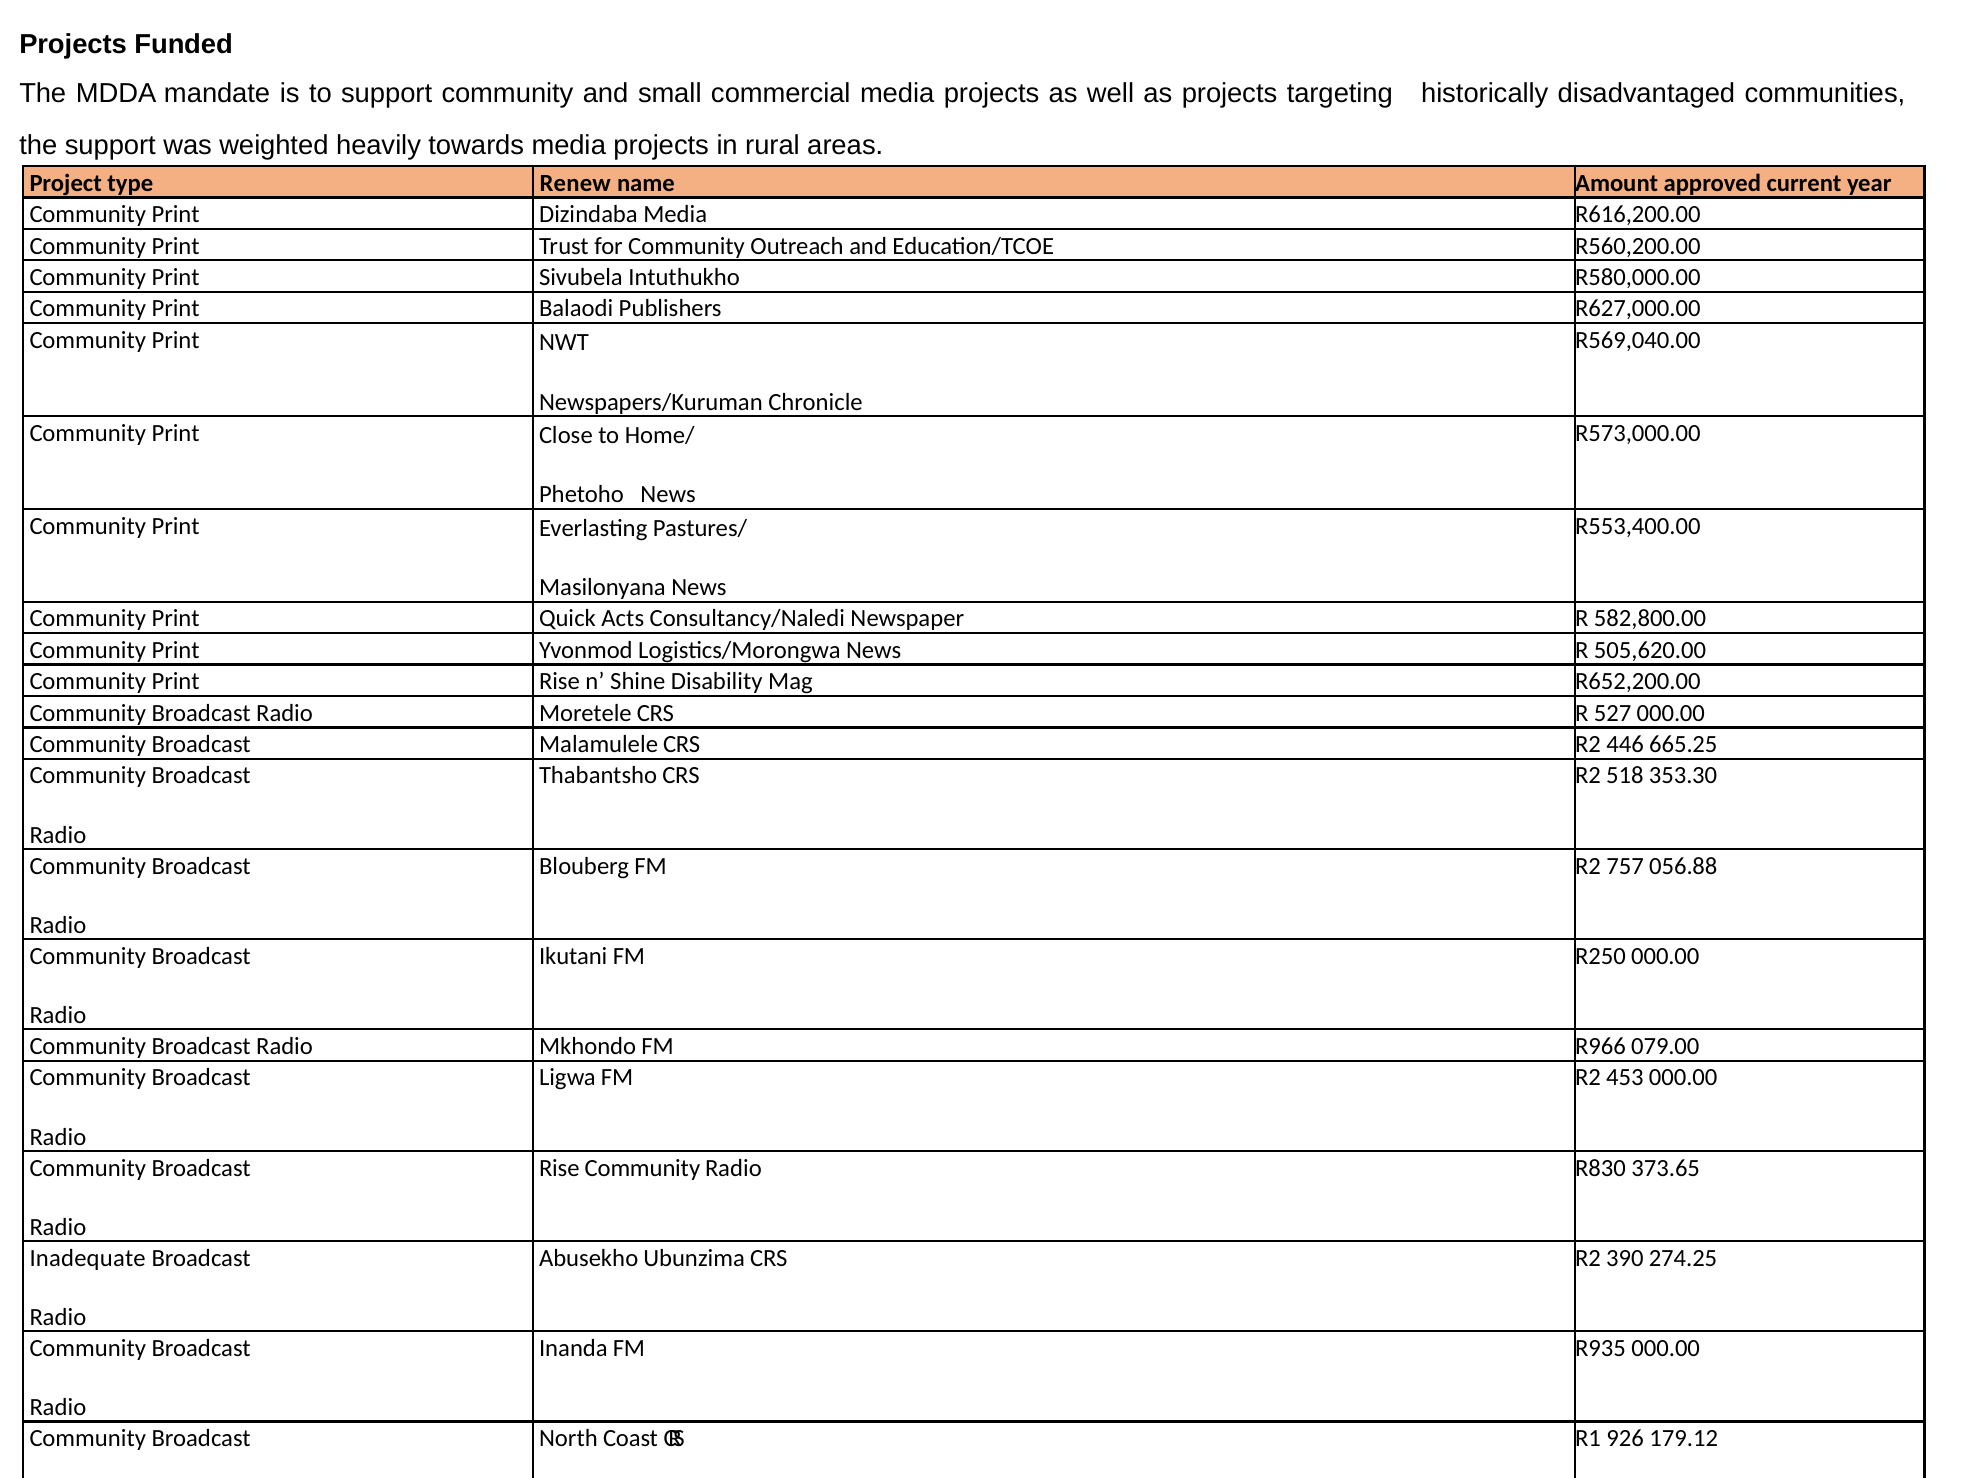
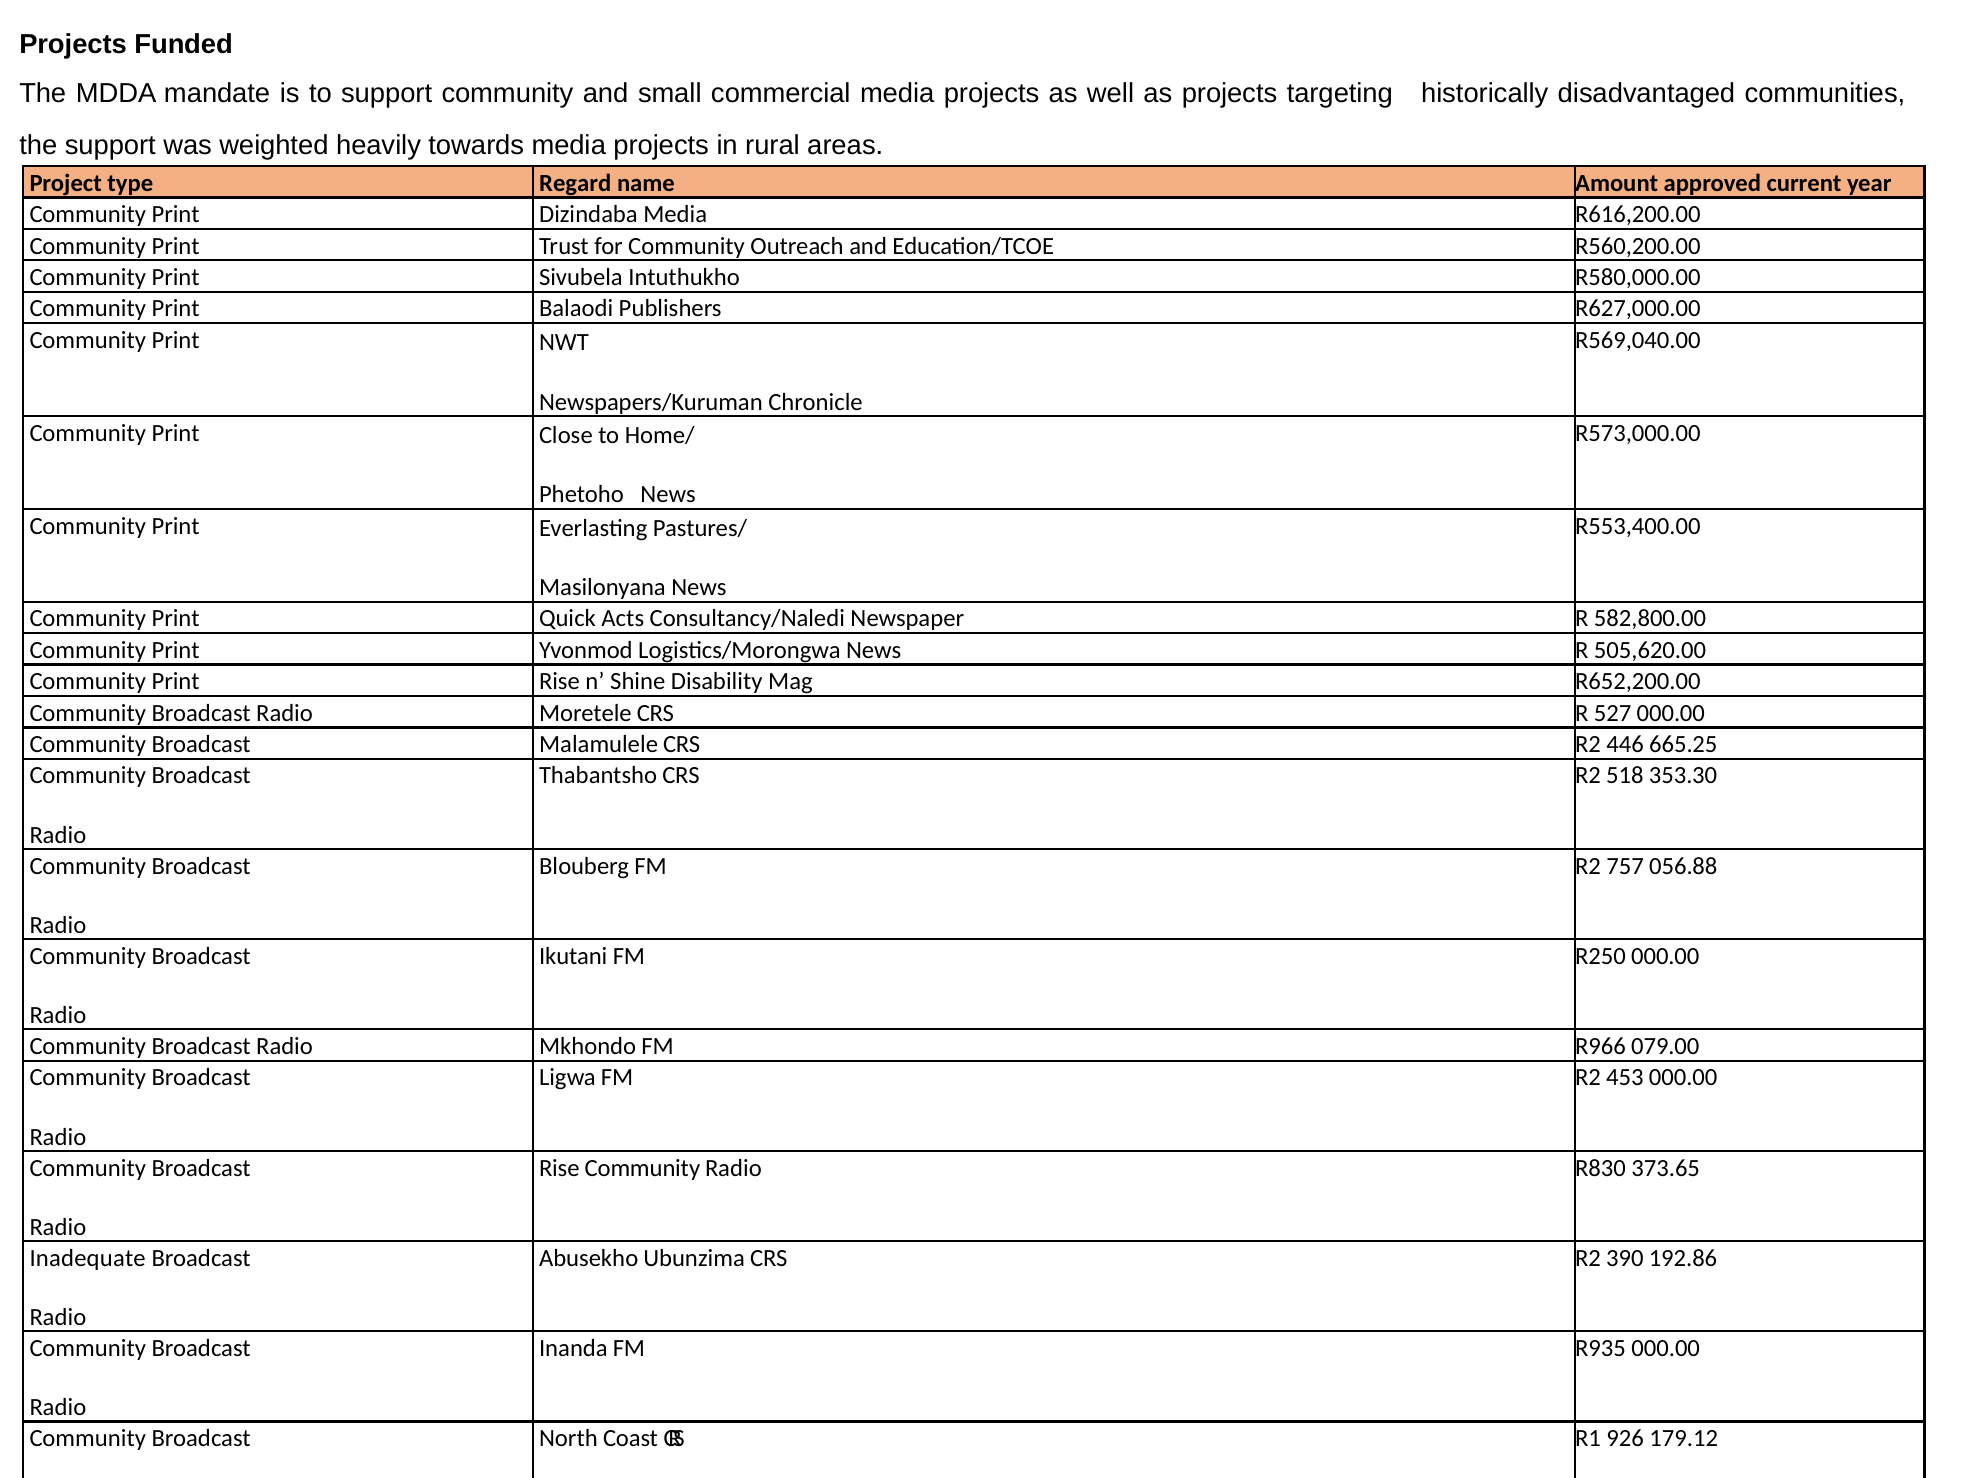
Renew: Renew -> Regard (575, 183)
274.25: 274.25 -> 192.86 (1683, 1258)
